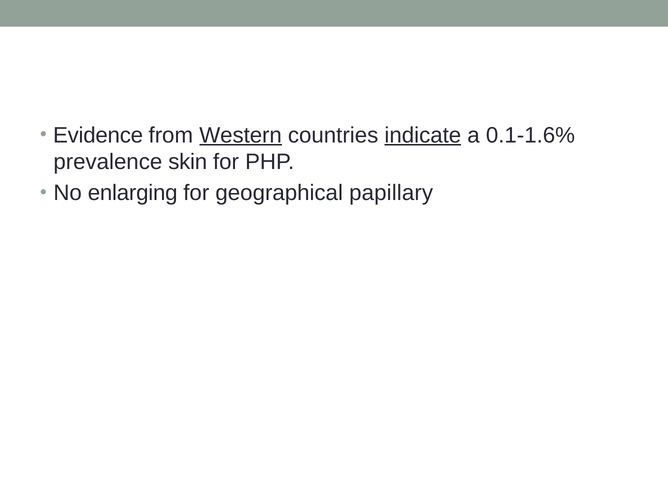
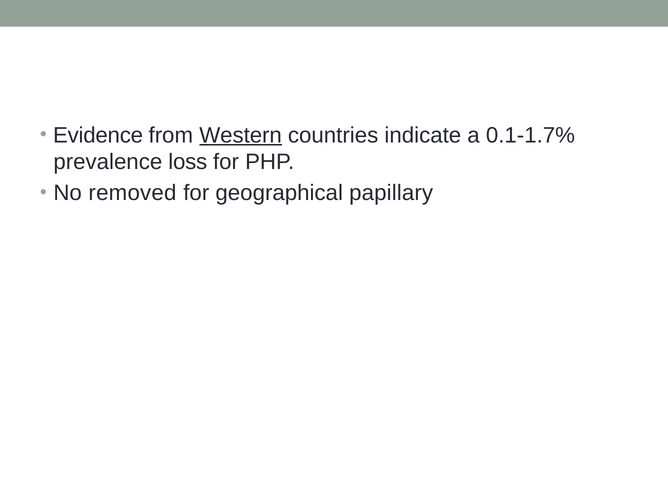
indicate underline: present -> none (423, 135)
0.1-1.6%: 0.1-1.6% -> 0.1-1.7% (530, 135)
skin: skin -> loss (188, 162)
enlarging: enlarging -> removed (132, 193)
